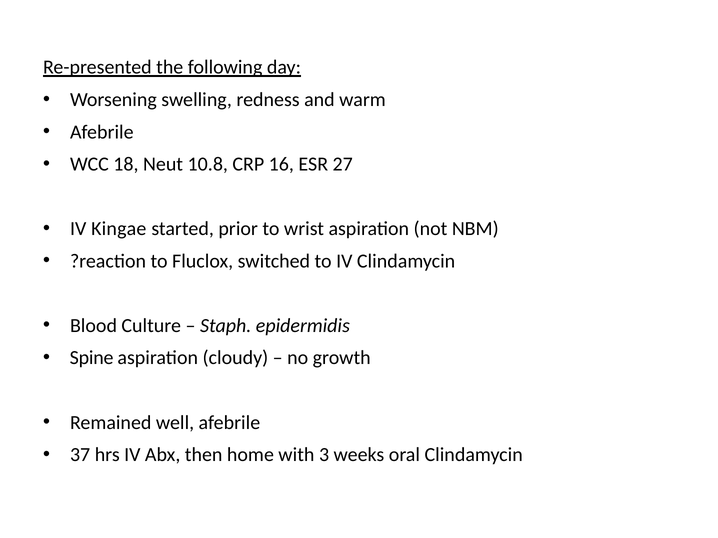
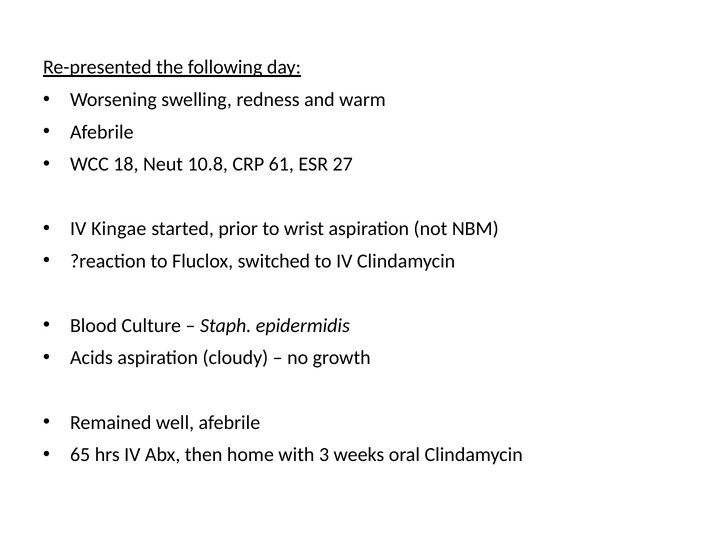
16: 16 -> 61 (281, 164)
Spine: Spine -> Acids (91, 358)
37: 37 -> 65 (80, 455)
